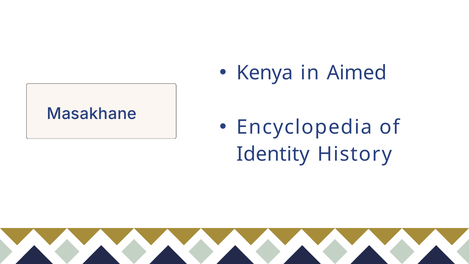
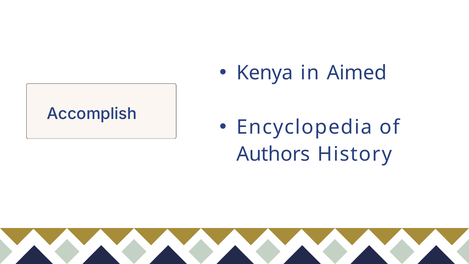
Masakhane: Masakhane -> Accomplish (92, 114)
Identity: Identity -> Authors (273, 154)
